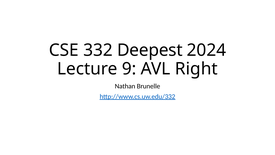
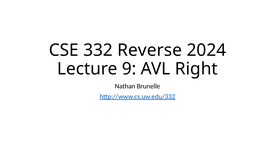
Deepest: Deepest -> Reverse (150, 50)
